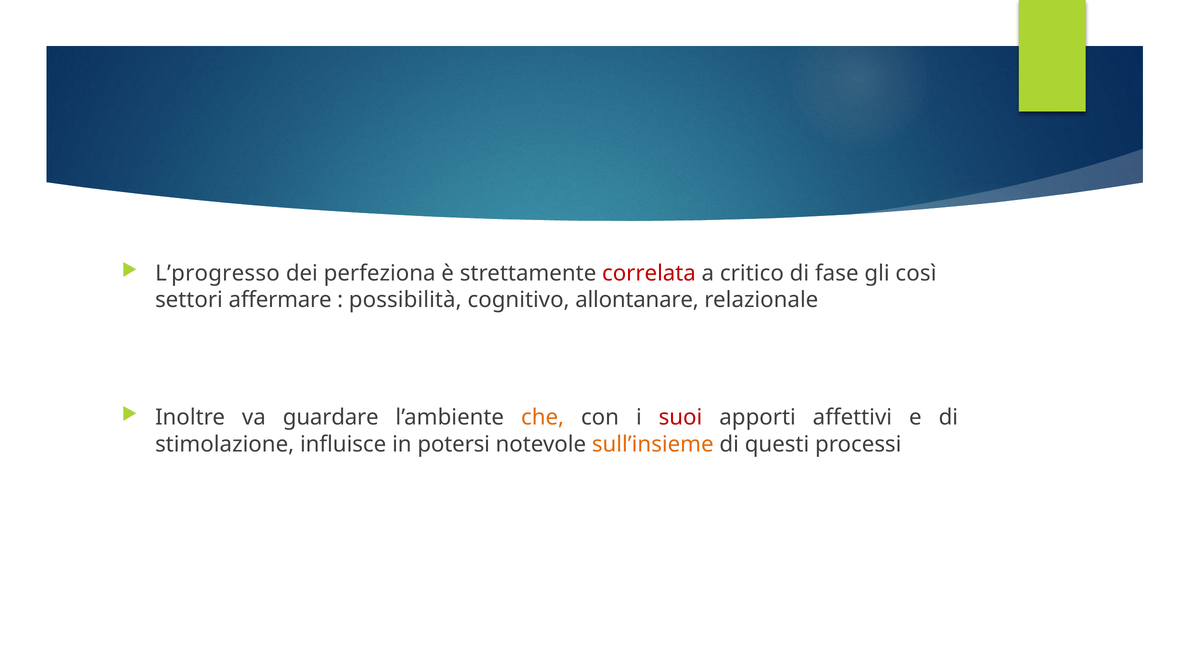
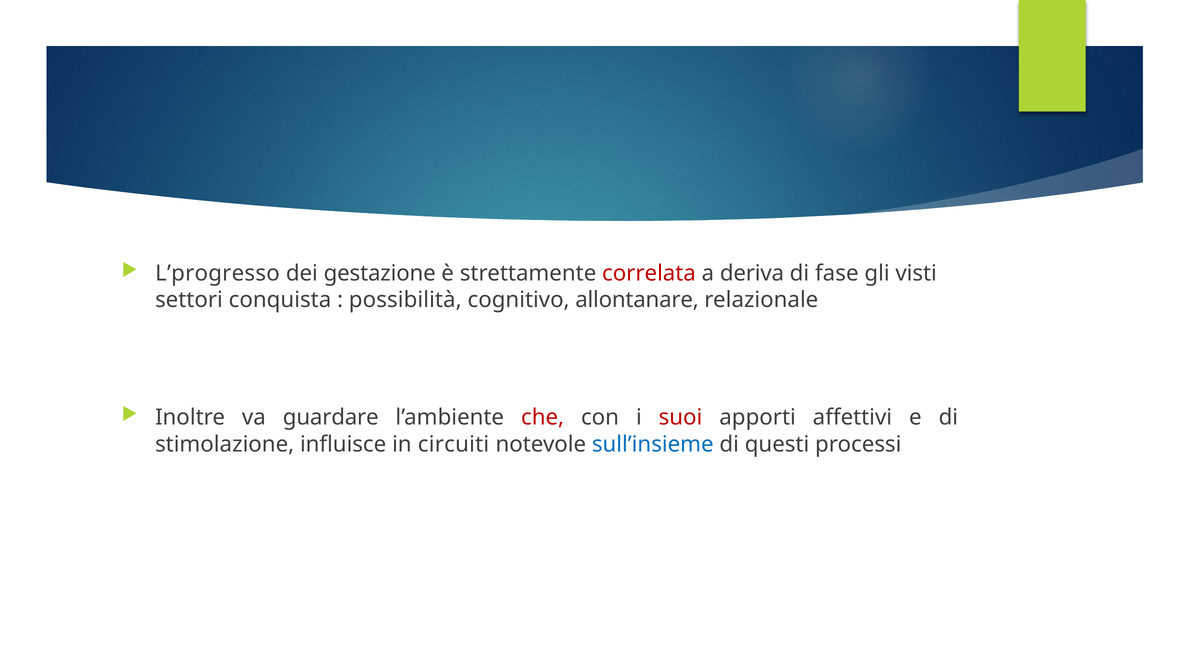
perfeziona: perfeziona -> gestazione (380, 274)
critico: critico -> deriva (752, 274)
così: così -> visti (916, 274)
affermare: affermare -> conquista (280, 300)
che colour: orange -> red (543, 418)
potersi: potersi -> circuiti (454, 445)
sull’insieme colour: orange -> blue (653, 445)
